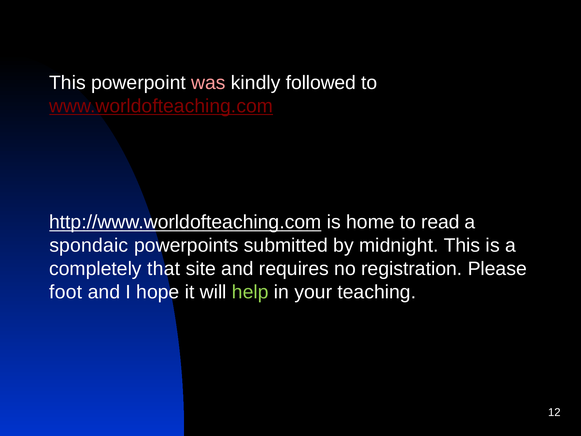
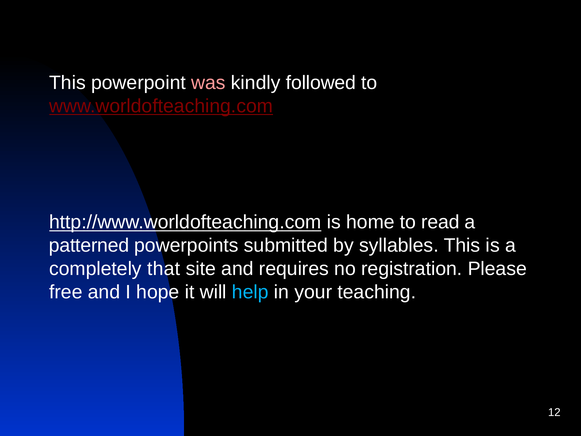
spondaic: spondaic -> patterned (89, 245)
midnight: midnight -> syllables (399, 245)
foot: foot -> free (66, 292)
help colour: light green -> light blue (250, 292)
